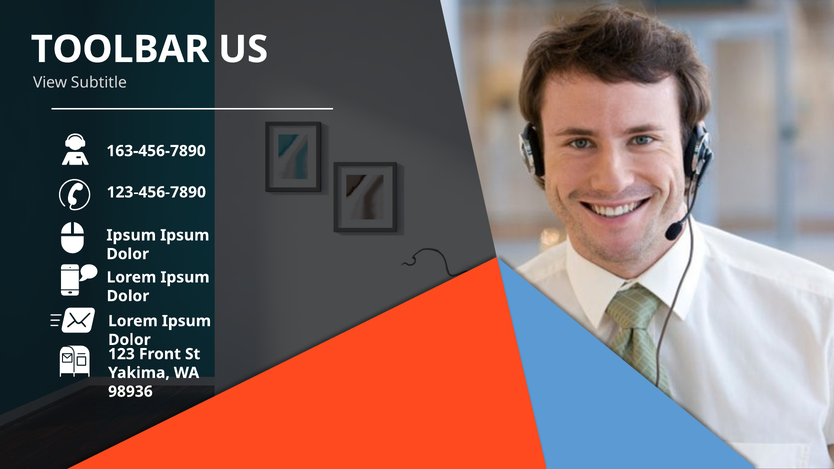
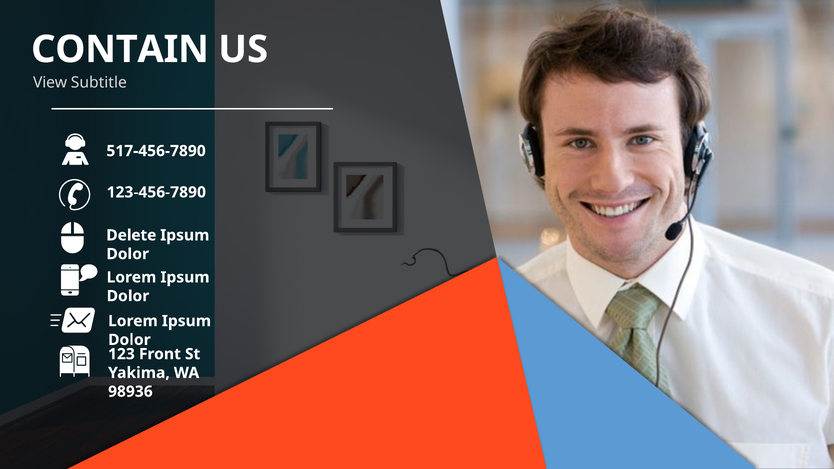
TOOLBAR: TOOLBAR -> CONTAIN (120, 49)
163-456-7890: 163-456-7890 -> 517-456-7890 (156, 151)
Ipsum: Ipsum -> Delete (131, 235)
